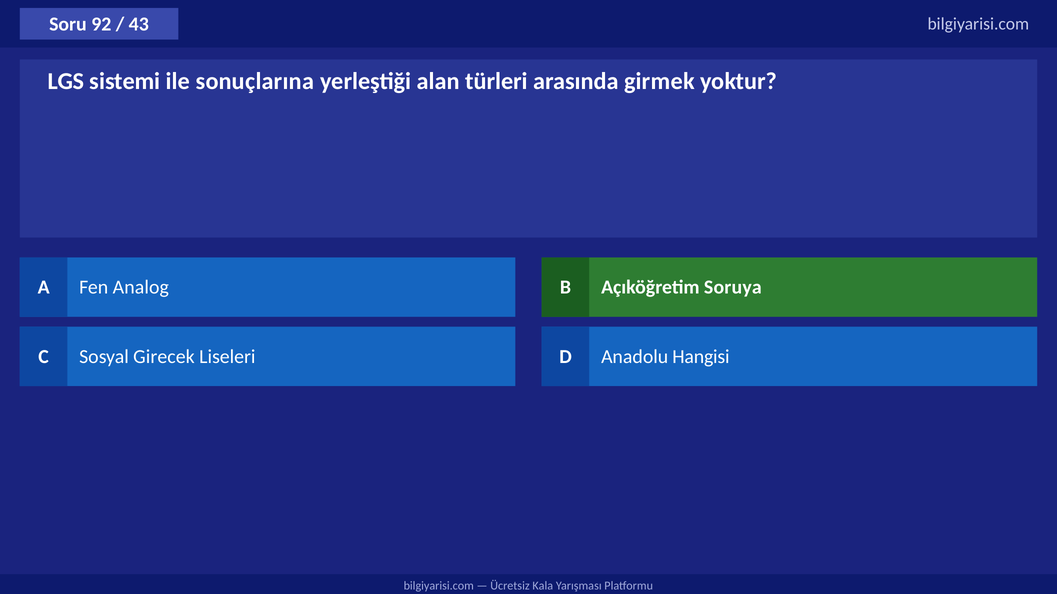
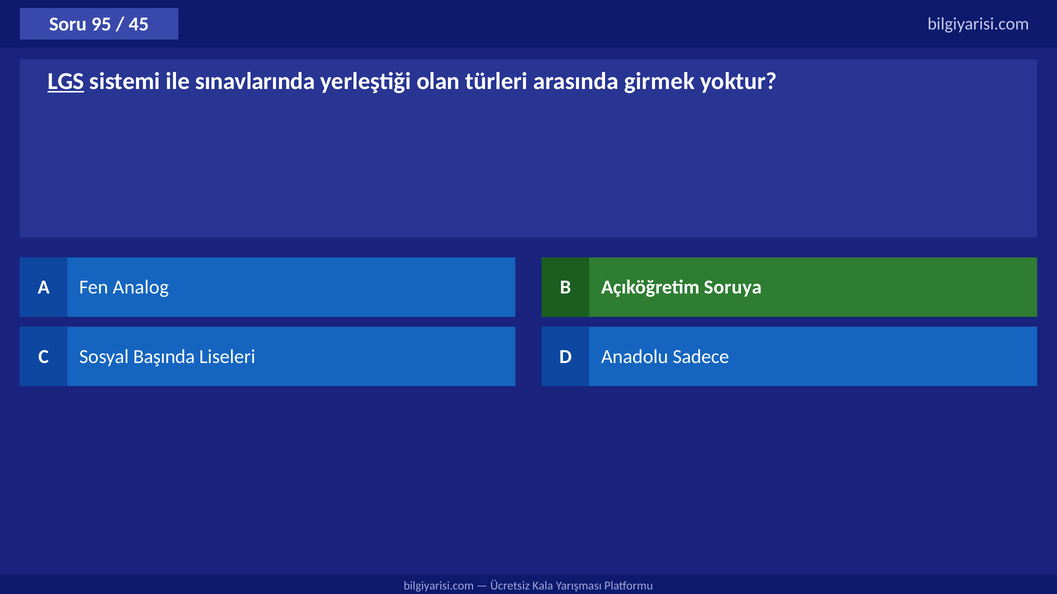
92: 92 -> 95 (101, 24)
43: 43 -> 45 (139, 24)
LGS underline: none -> present (66, 81)
sonuçlarına: sonuçlarına -> sınavlarında (255, 81)
alan: alan -> olan (438, 81)
Girecek: Girecek -> Başında (164, 357)
Hangisi: Hangisi -> Sadece (701, 357)
